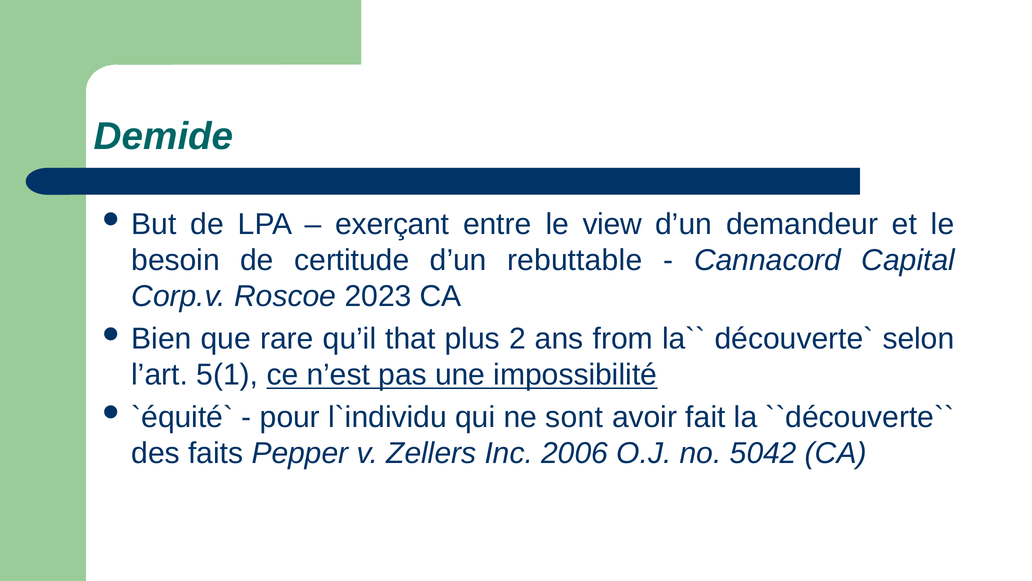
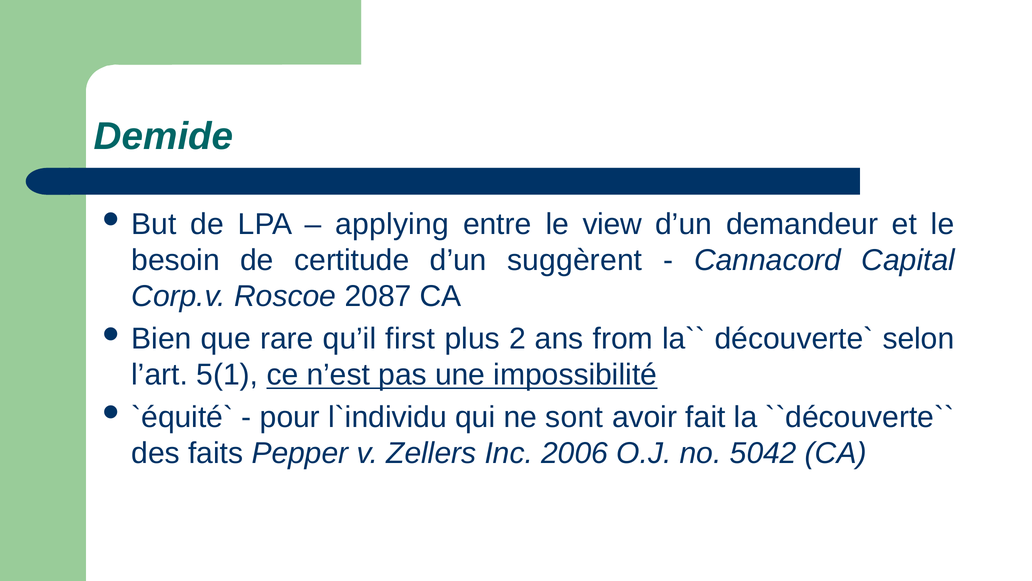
exerçant: exerçant -> applying (392, 224)
rebuttable: rebuttable -> suggèrent (575, 260)
2023: 2023 -> 2087 (378, 296)
that: that -> first (410, 338)
